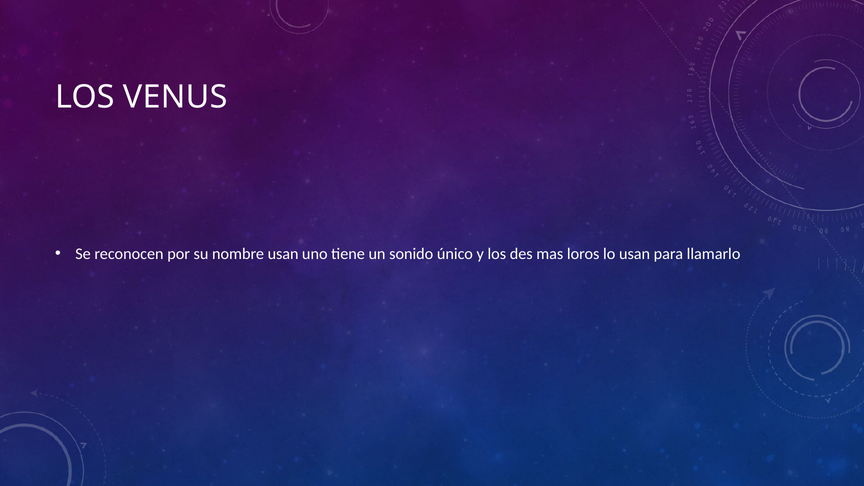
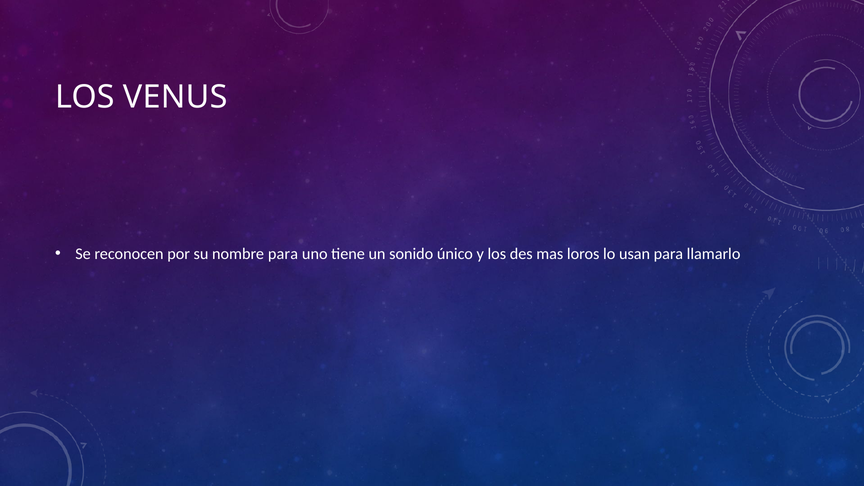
nombre usan: usan -> para (283, 254)
